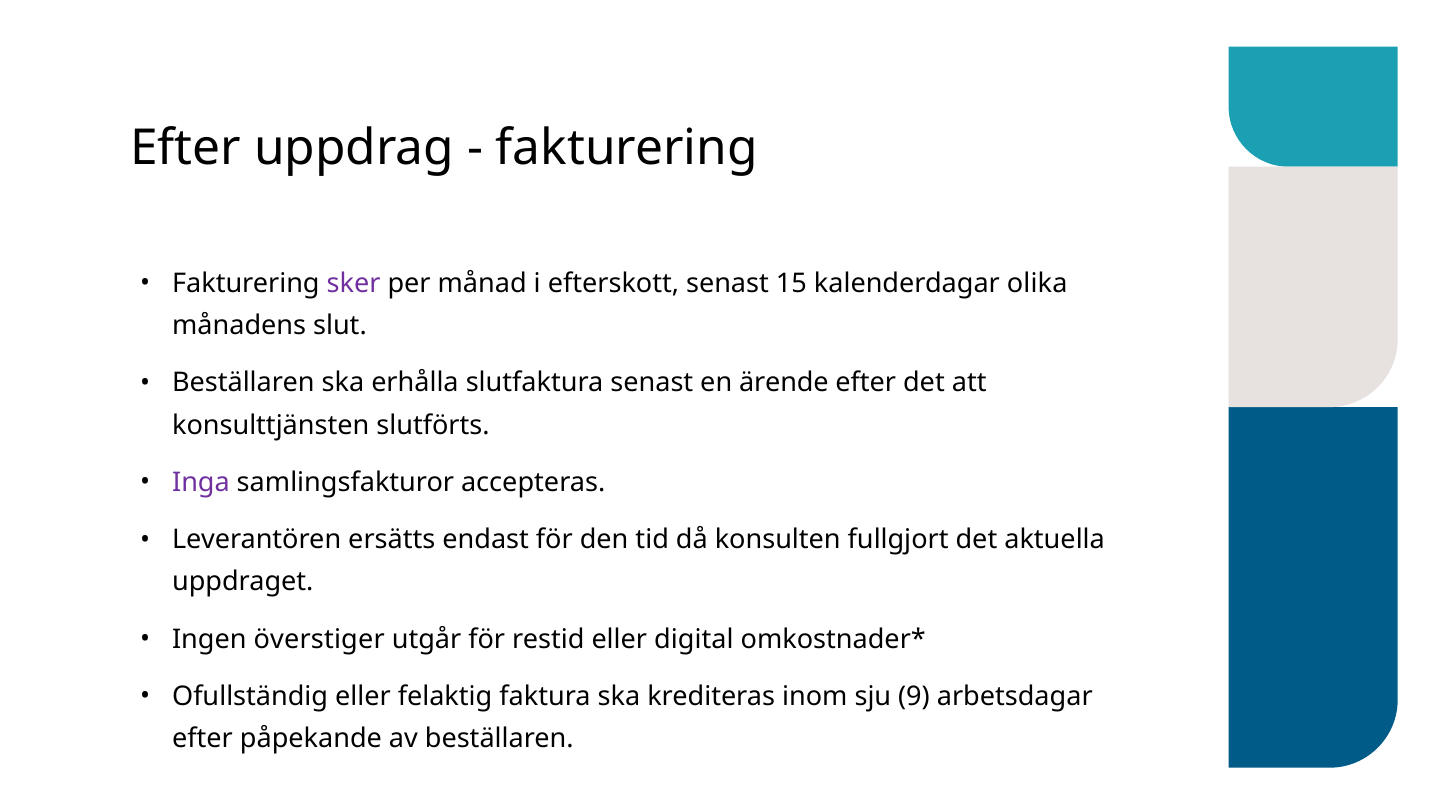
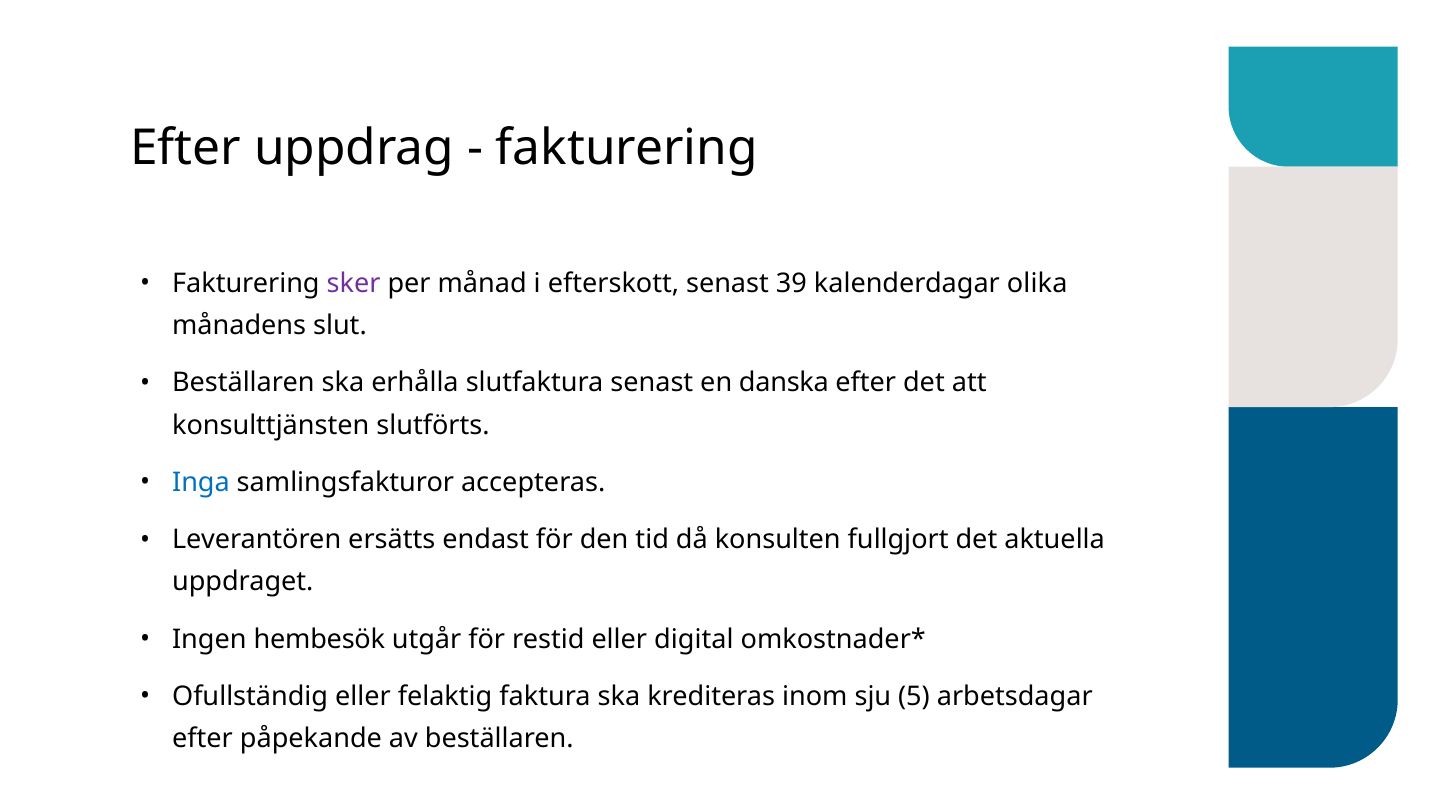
15: 15 -> 39 (791, 284)
ärende: ärende -> danska (784, 383)
Inga colour: purple -> blue (201, 483)
överstiger: överstiger -> hembesök (319, 639)
9: 9 -> 5 (914, 697)
